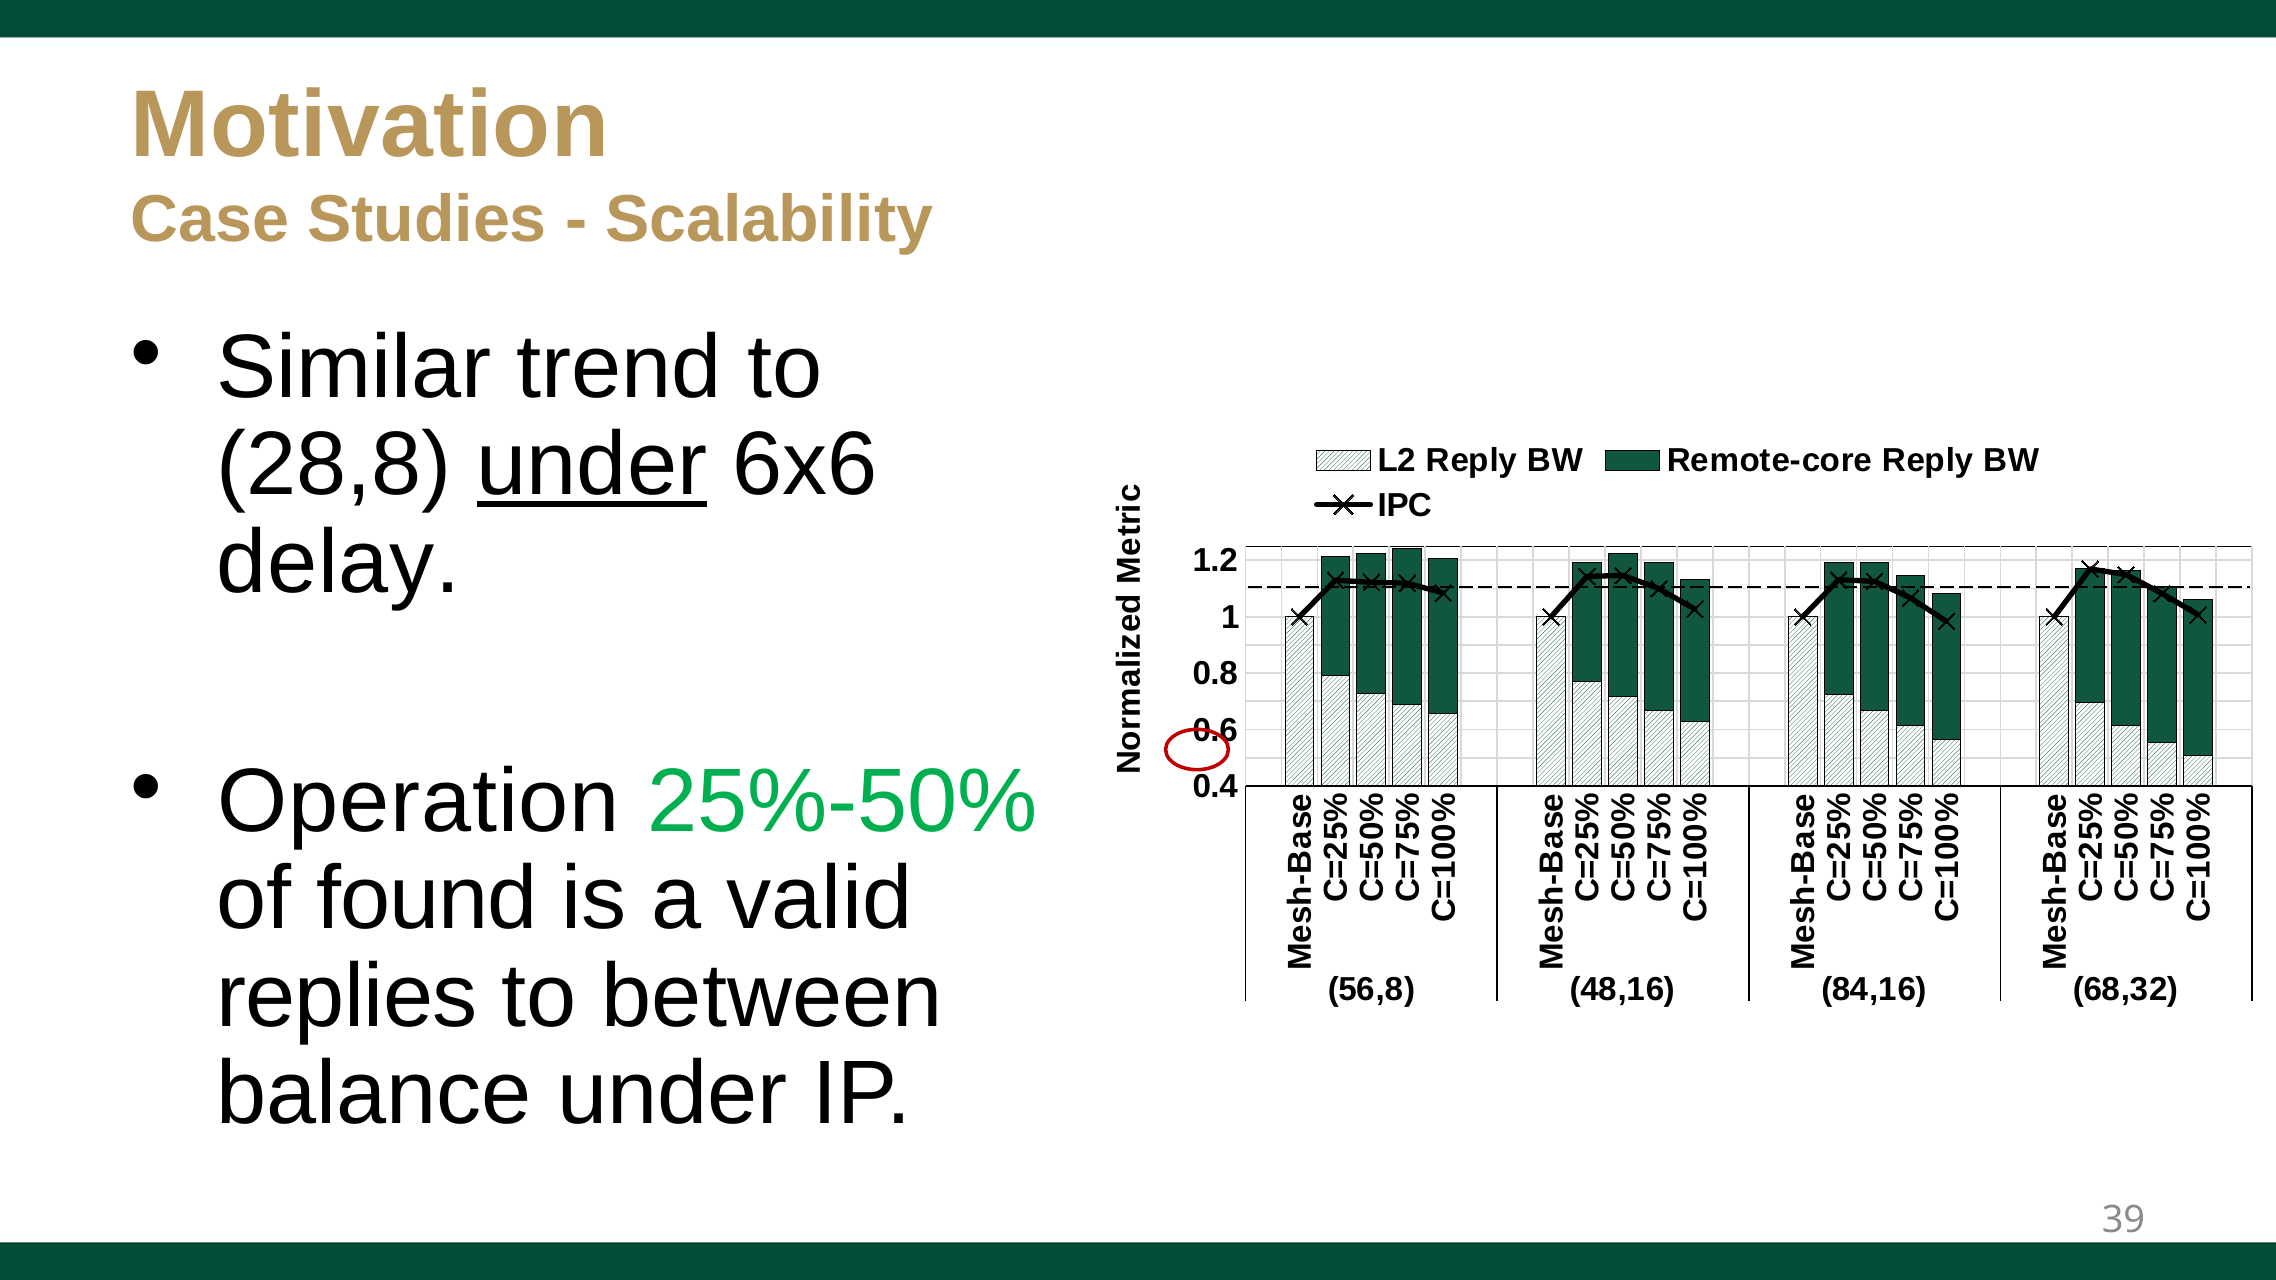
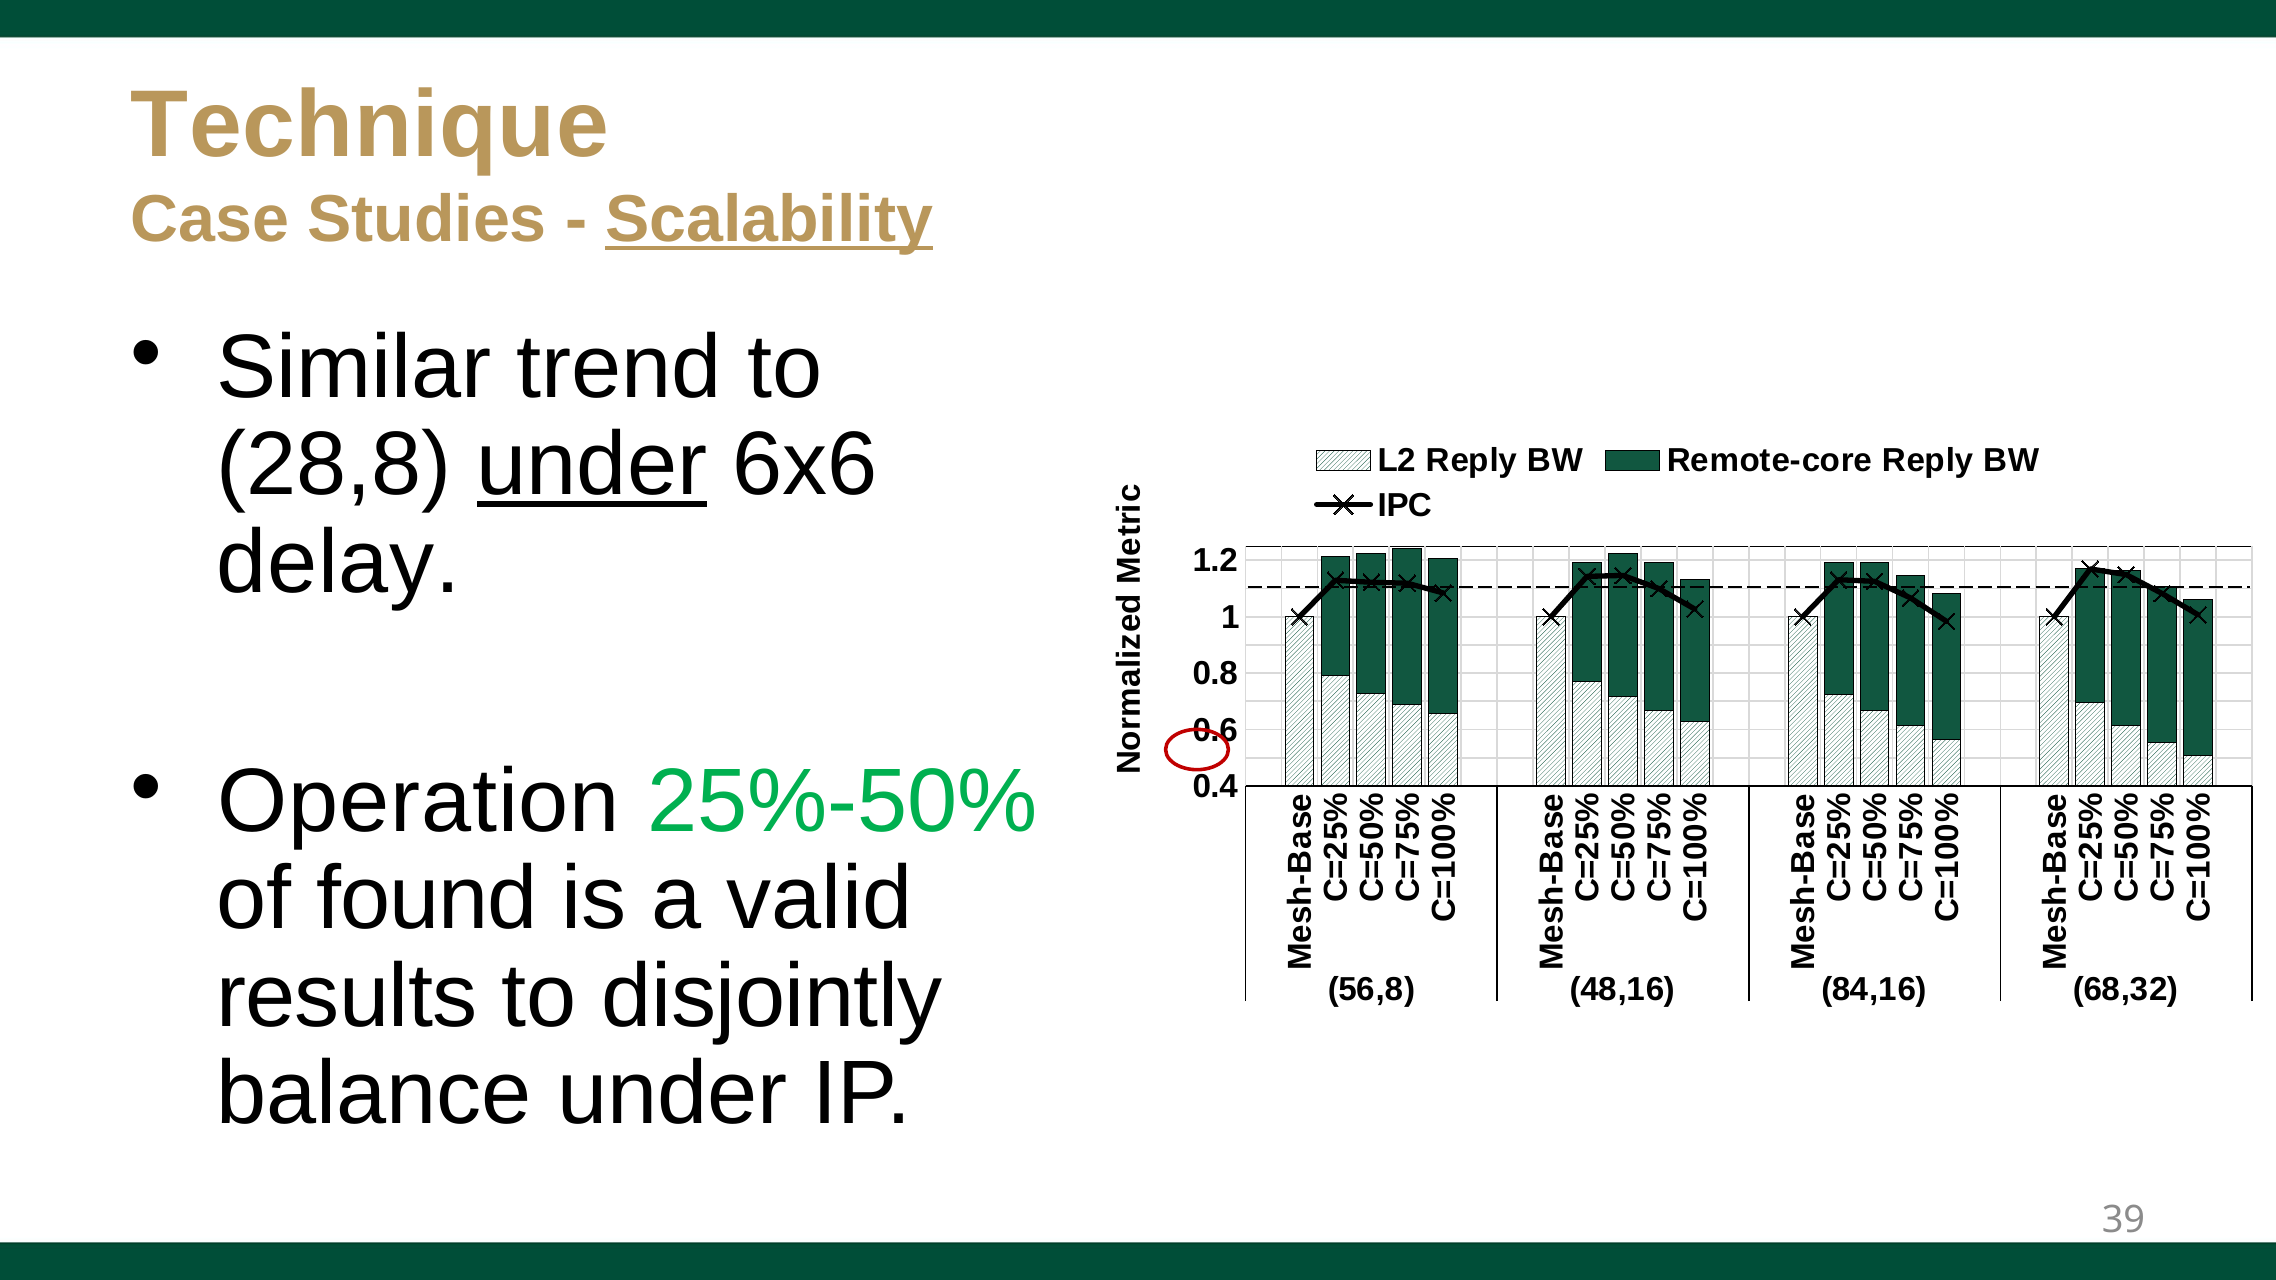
Motivation: Motivation -> Technique (370, 125)
Scalability underline: none -> present (769, 219)
replies: replies -> results (347, 997)
between: between -> disjointly (772, 997)
